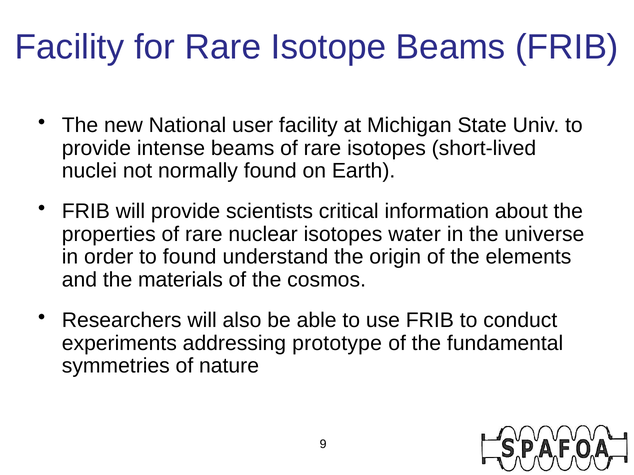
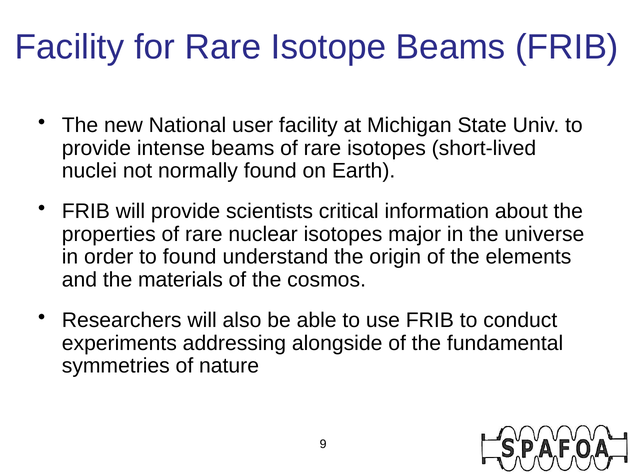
water: water -> major (415, 234)
prototype: prototype -> alongside (337, 343)
